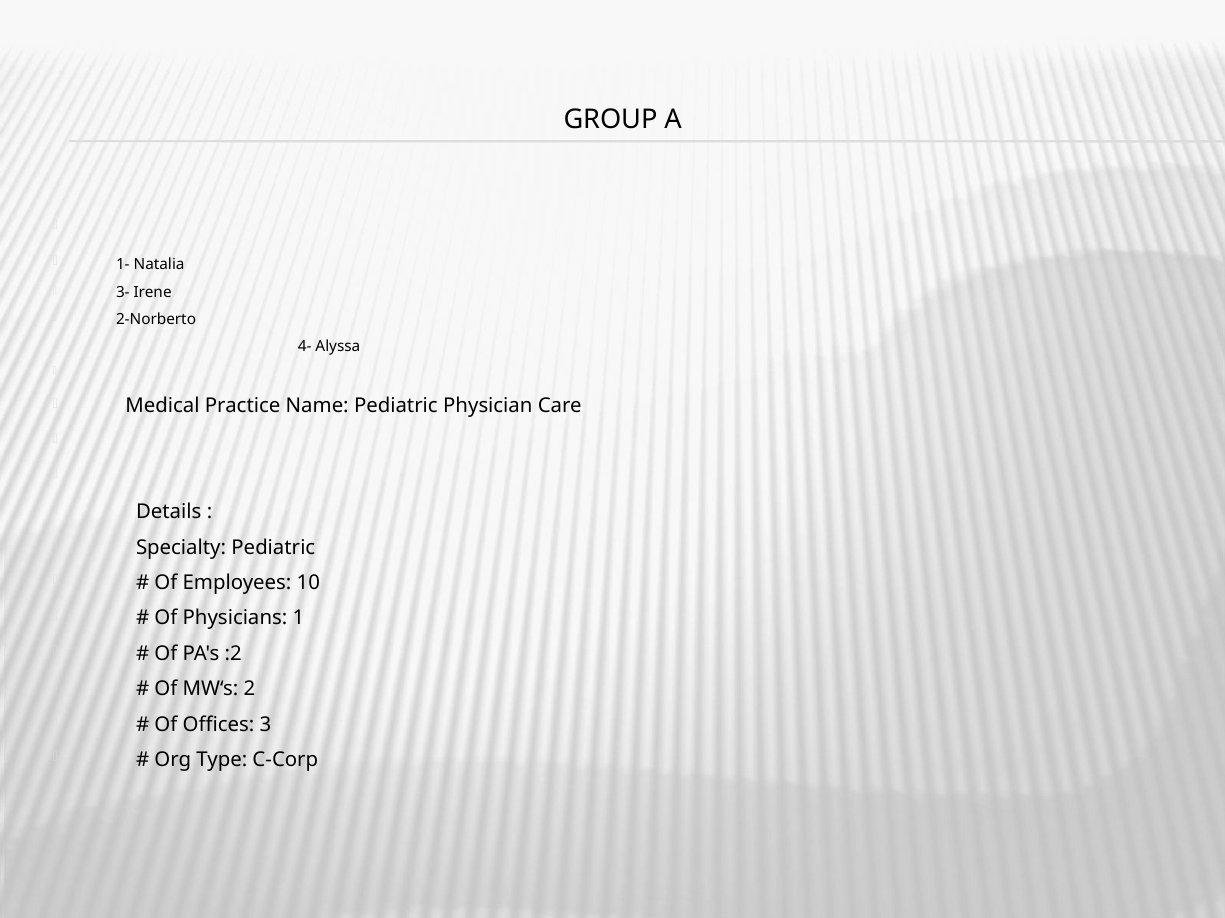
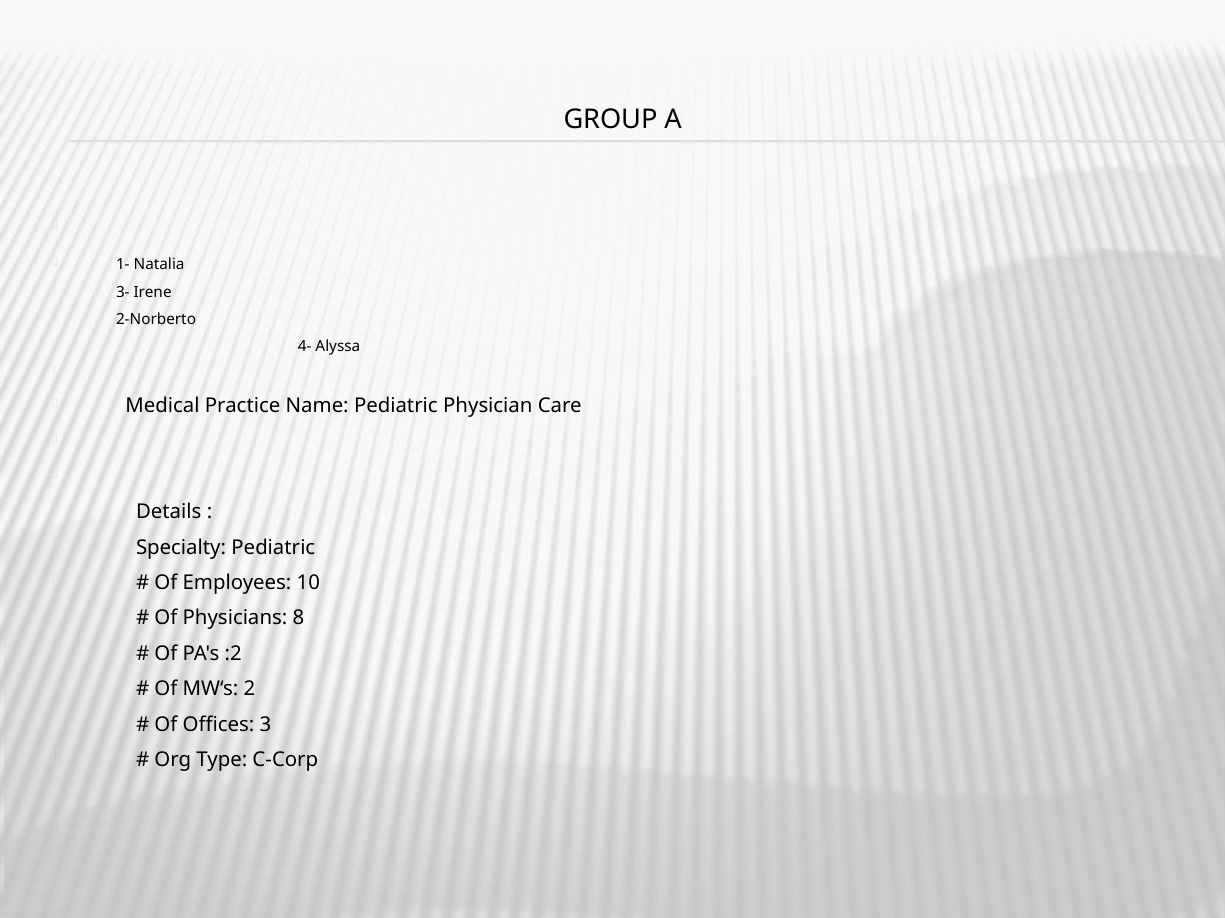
1: 1 -> 8 (298, 619)
